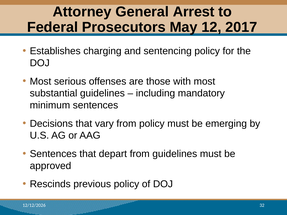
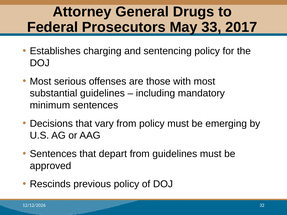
Arrest: Arrest -> Drugs (194, 12)
12: 12 -> 33 (211, 27)
